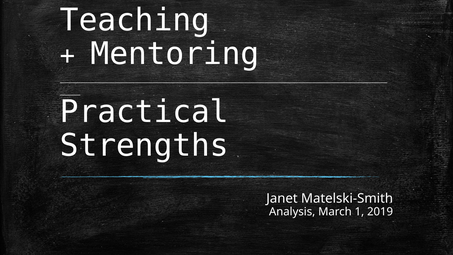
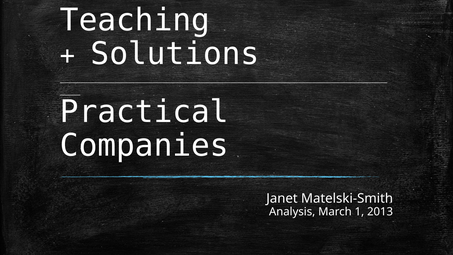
Mentoring: Mentoring -> Solutions (175, 54)
Strengths: Strengths -> Companies (144, 146)
2019: 2019 -> 2013 (380, 212)
